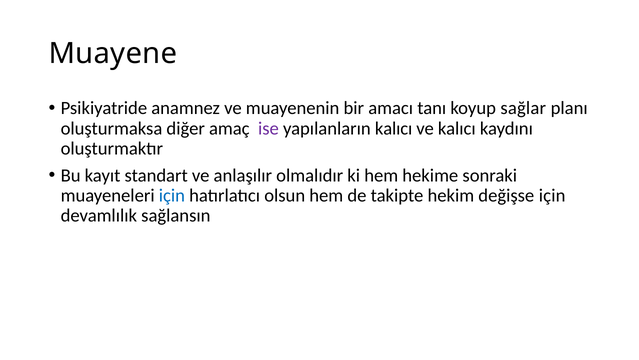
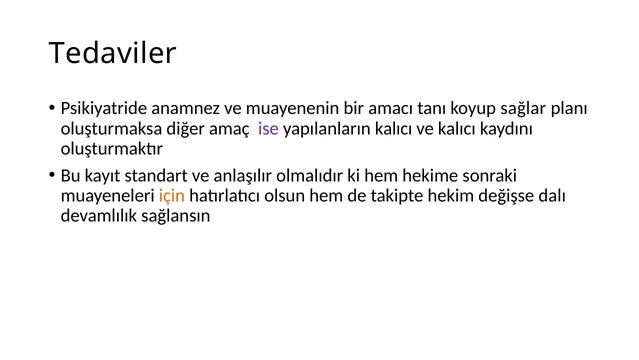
Muayene: Muayene -> Tedaviler (113, 54)
için colour: blue -> orange (172, 195)
değişse için: için -> dalı (552, 195)
